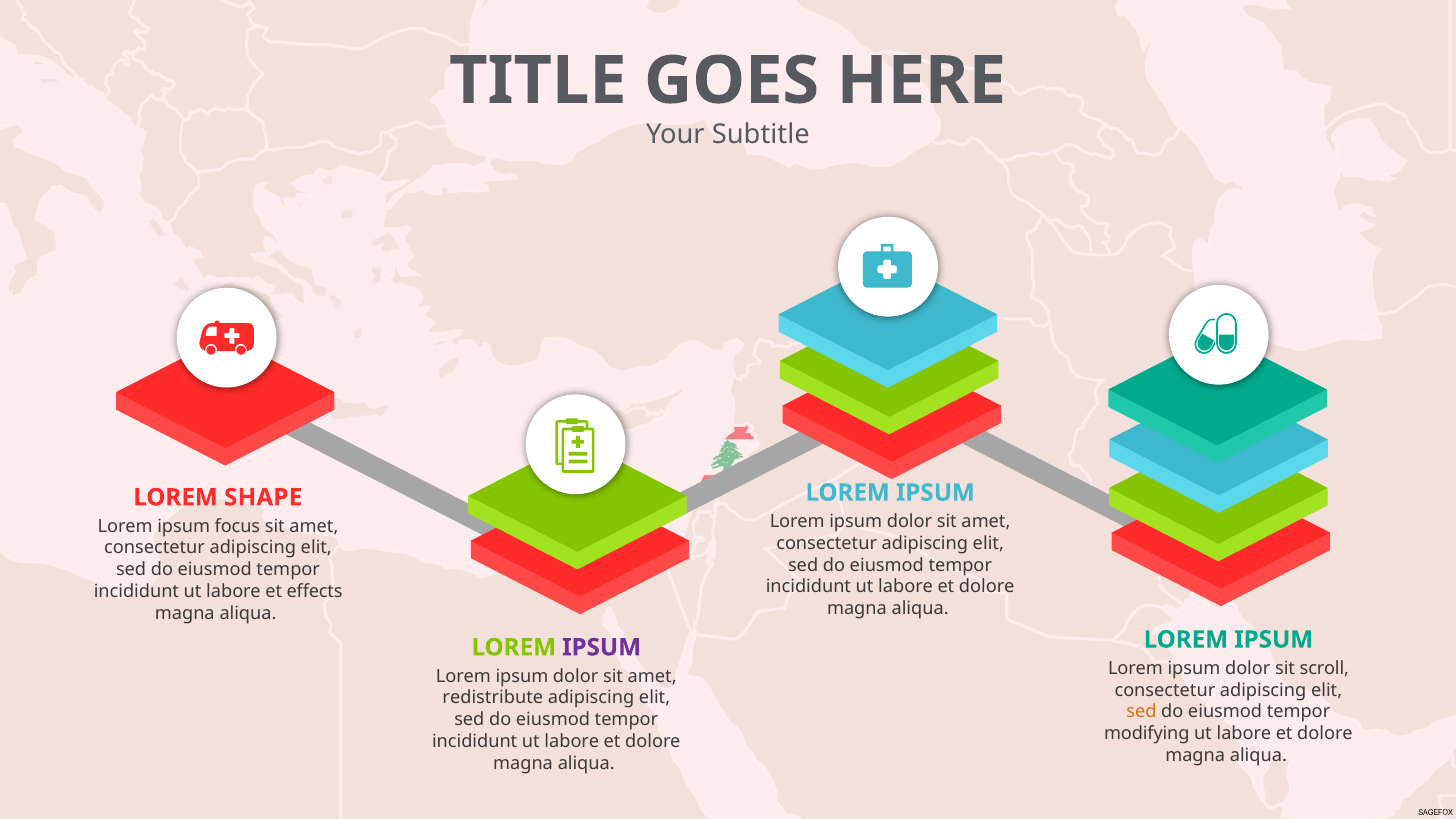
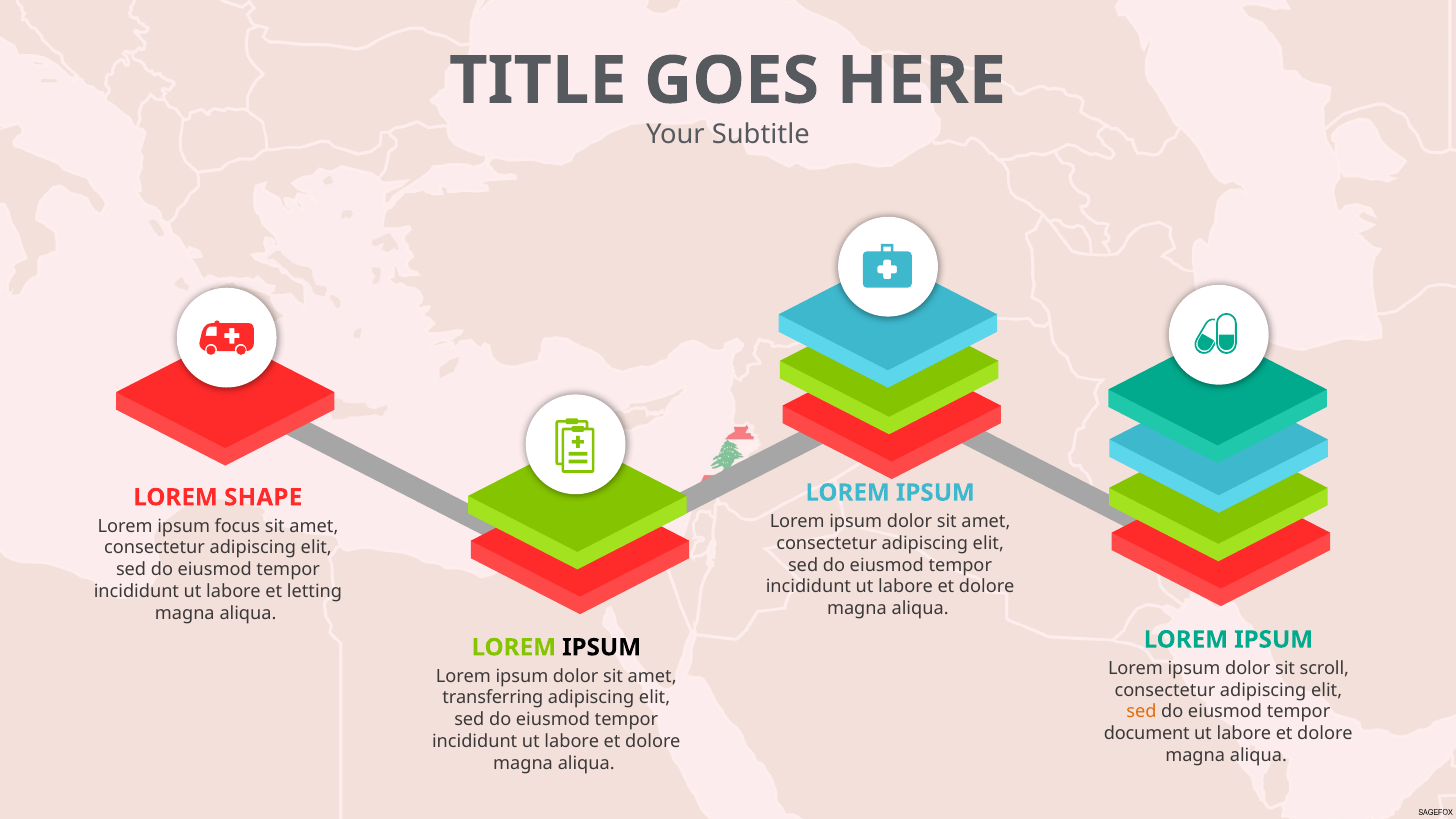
effects: effects -> letting (315, 592)
IPSUM colour: purple -> black (602, 647)
redistribute: redistribute -> transferring (493, 698)
modifying: modifying -> document (1147, 734)
